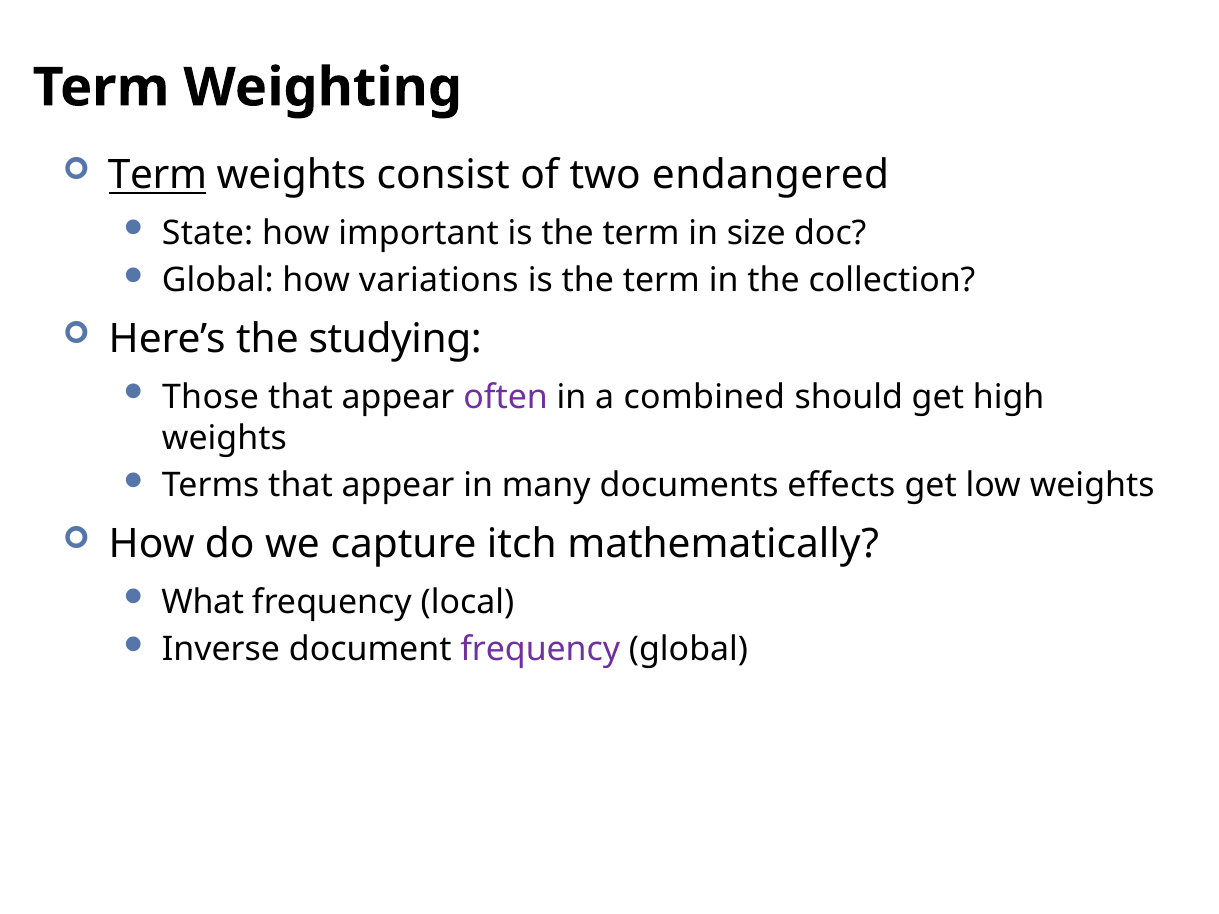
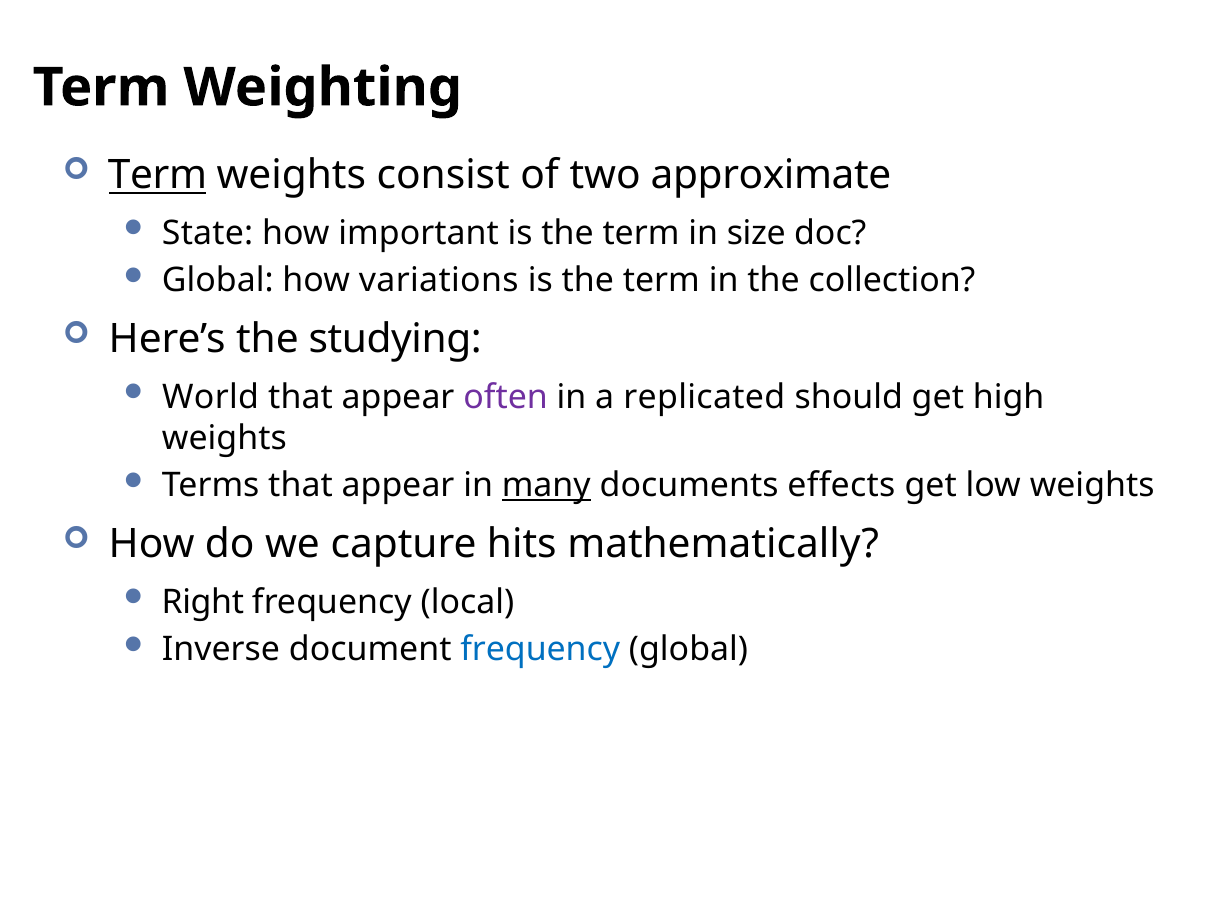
endangered: endangered -> approximate (771, 176)
Those: Those -> World (211, 397)
combined: combined -> replicated (704, 397)
many underline: none -> present (546, 485)
itch: itch -> hits (522, 544)
What: What -> Right (203, 602)
frequency colour: purple -> blue (540, 650)
